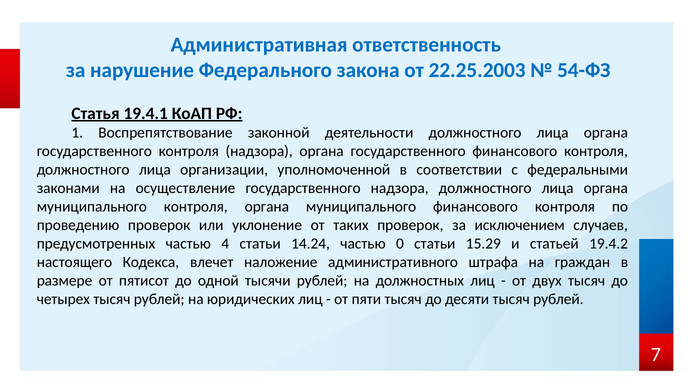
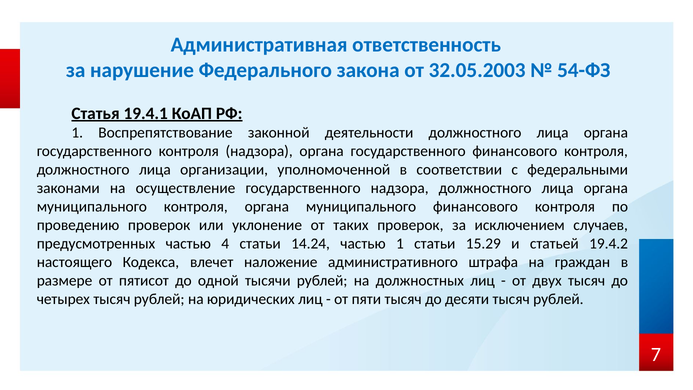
22.25.2003: 22.25.2003 -> 32.05.2003 (477, 70)
частью 0: 0 -> 1 (400, 244)
